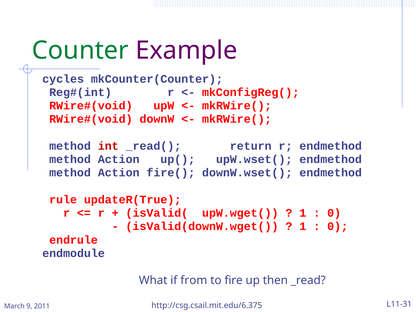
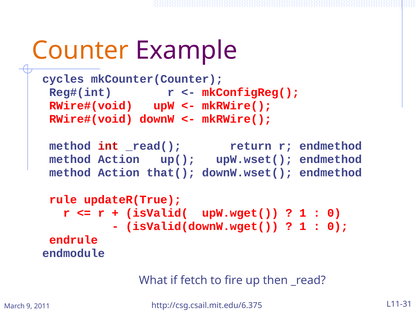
Counter colour: green -> orange (80, 50)
fire(: fire( -> that( (171, 173)
from: from -> fetch (194, 280)
